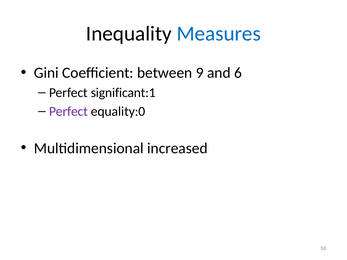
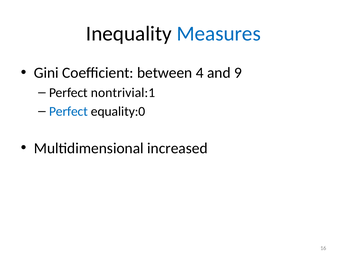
9: 9 -> 4 (200, 73)
6: 6 -> 9 (238, 73)
significant:1: significant:1 -> nontrivial:1 (123, 93)
Perfect colour: purple -> blue (68, 112)
